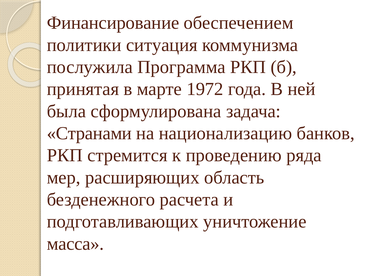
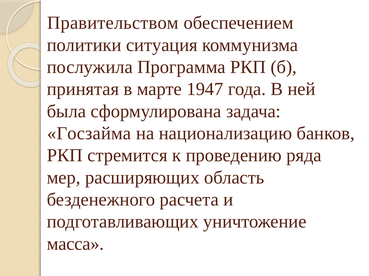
Финансирование: Финансирование -> Правительством (113, 23)
1972: 1972 -> 1947 (205, 89)
Странами: Странами -> Госзайма (89, 134)
